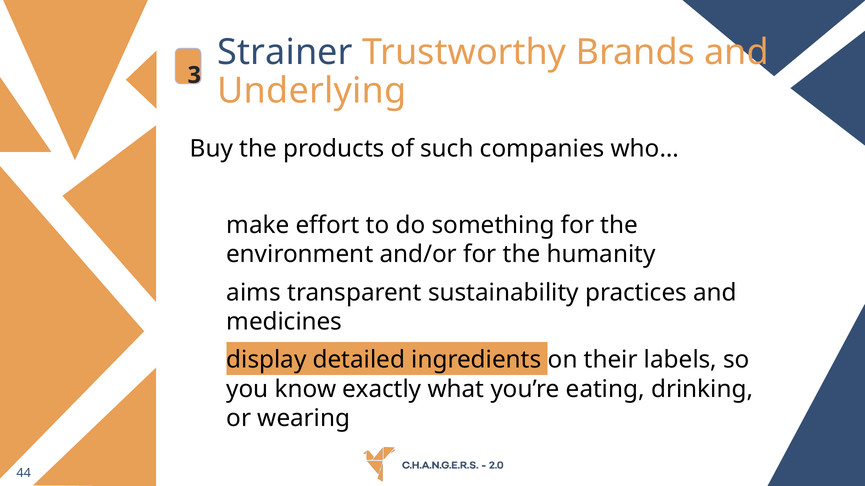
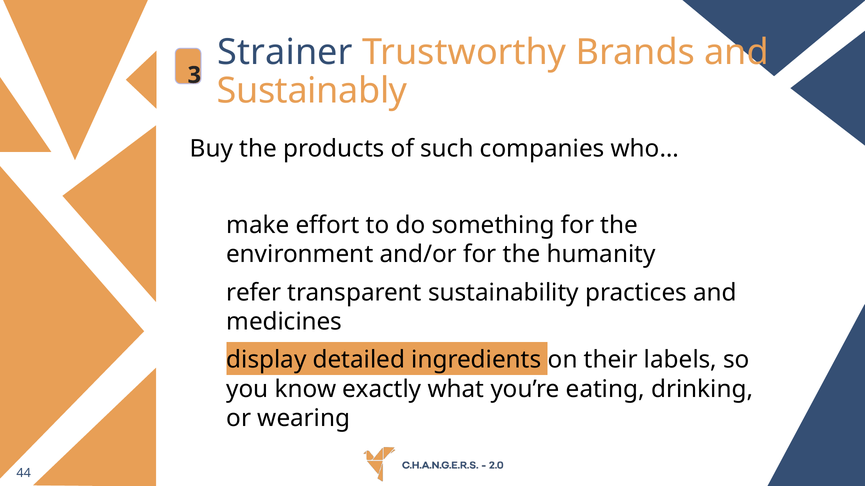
Underlying: Underlying -> Sustainably (312, 91)
aims: aims -> refer (254, 293)
